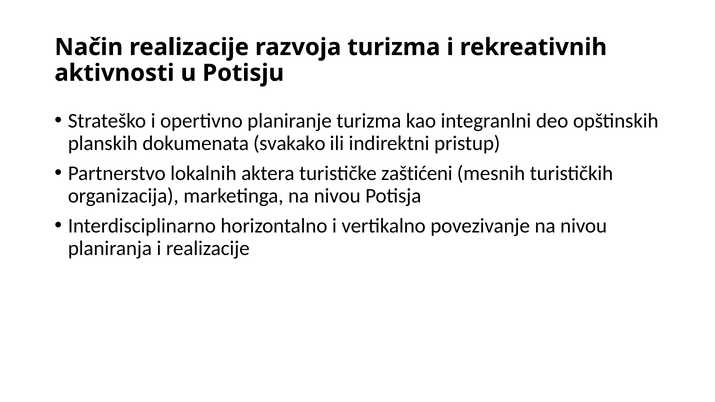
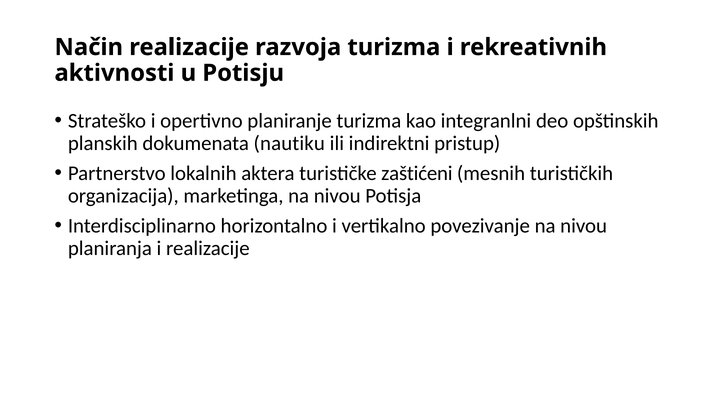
svakako: svakako -> nautiku (289, 143)
